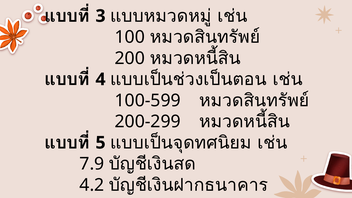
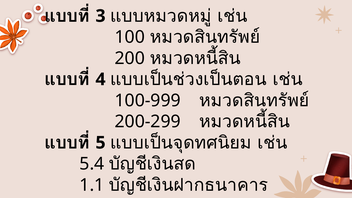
100-599: 100-599 -> 100-999 (148, 100)
7.9: 7.9 -> 5.4 (92, 164)
4.2: 4.2 -> 1.1 (92, 185)
